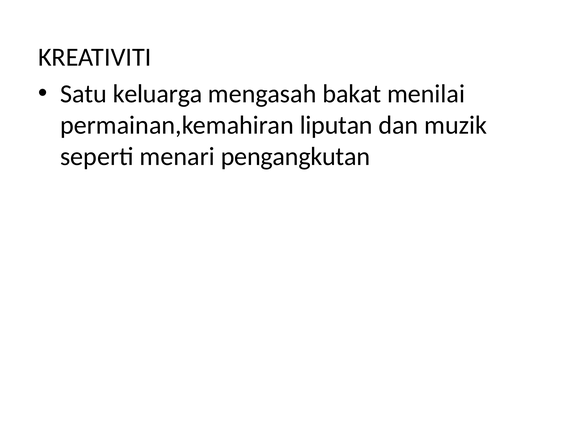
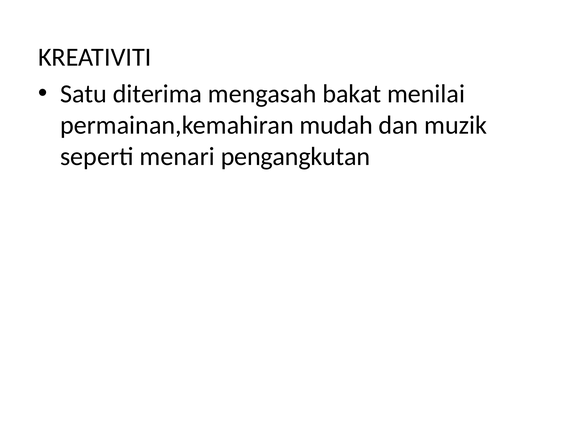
keluarga: keluarga -> diterima (157, 94)
liputan: liputan -> mudah (336, 125)
